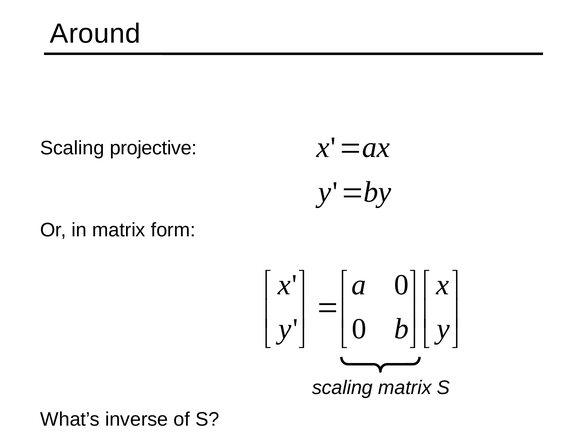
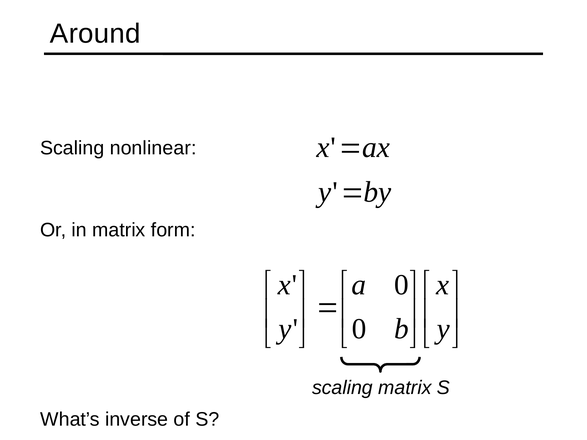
projective: projective -> nonlinear (153, 148)
